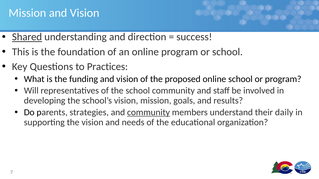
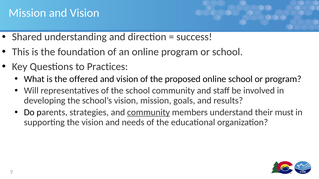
Shared underline: present -> none (27, 37)
funding: funding -> offered (84, 79)
daily: daily -> must (284, 113)
